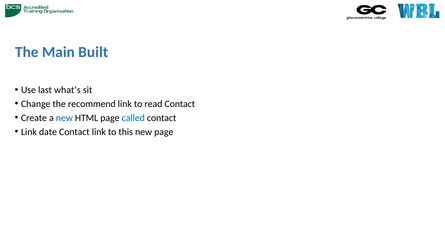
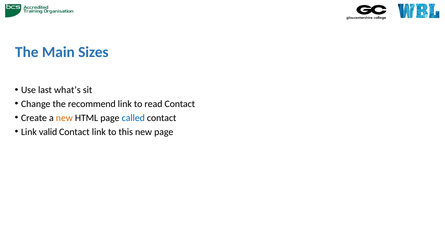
Built: Built -> Sizes (93, 52)
new colour: blue -> orange (64, 118)
date: date -> valid (48, 132)
